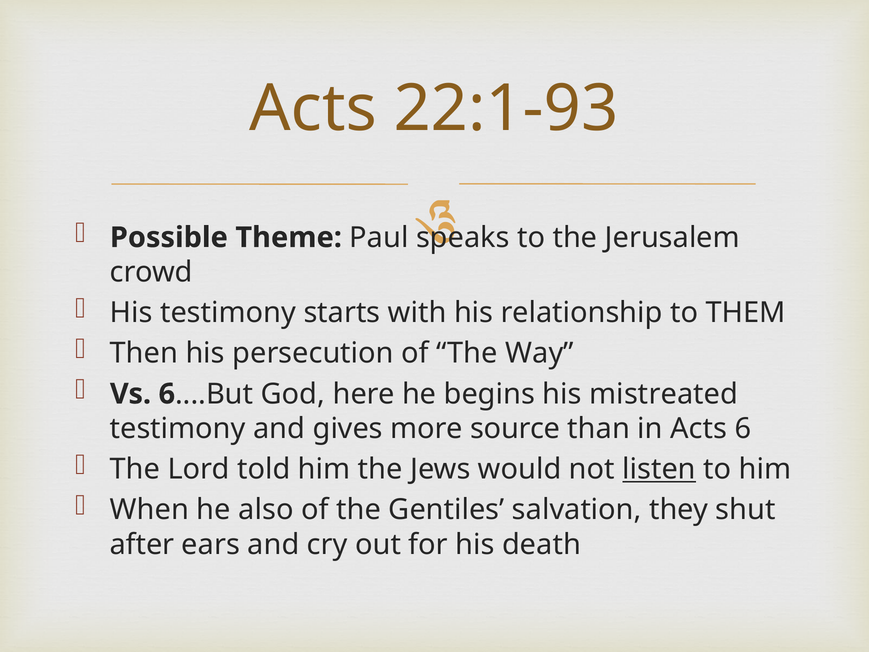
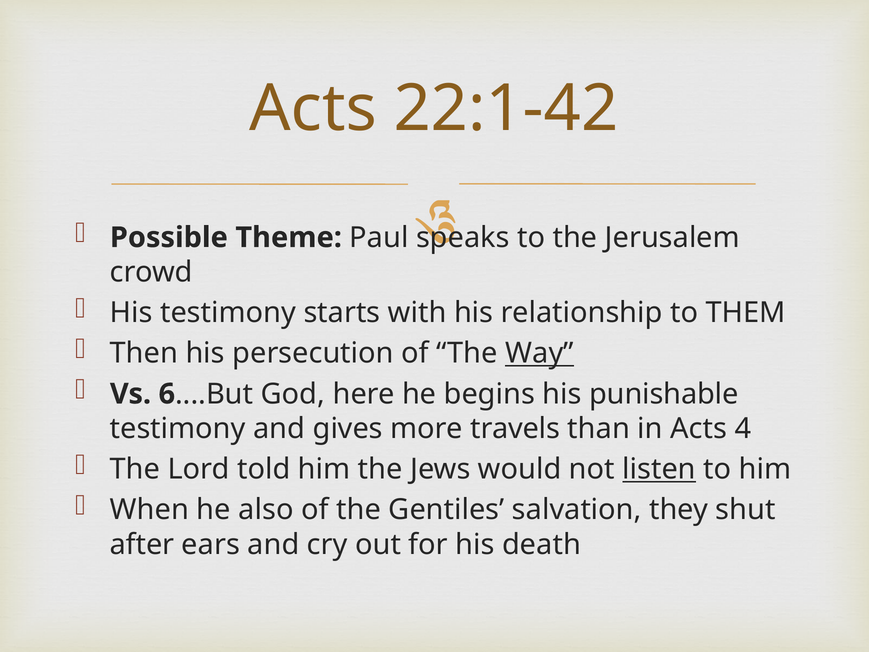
22:1-93: 22:1-93 -> 22:1-42 (506, 109)
Way underline: none -> present (539, 353)
mistreated: mistreated -> punishable (664, 394)
source: source -> travels (515, 429)
Acts 6: 6 -> 4 (743, 429)
